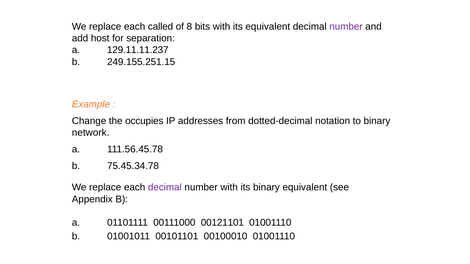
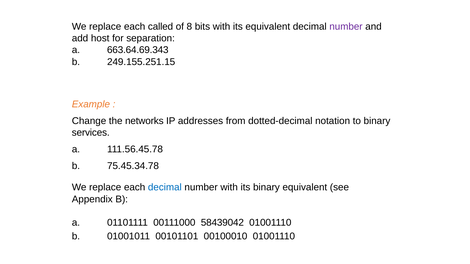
129.11.11.237: 129.11.11.237 -> 663.64.69.343 (138, 50)
occupies: occupies -> networks (144, 121)
network: network -> services (91, 133)
decimal colour: purple -> blue (165, 188)
00121101: 00121101 -> 58439042 (222, 223)
